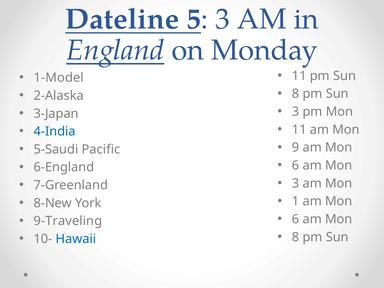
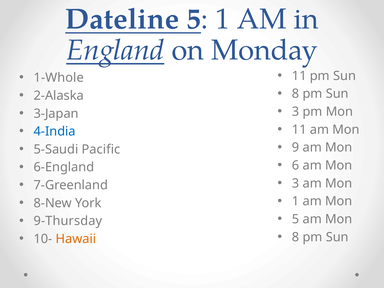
5 3: 3 -> 1 (223, 19)
1-Model: 1-Model -> 1-Whole (59, 78)
6: 6 -> 5 (296, 219)
9-Traveling: 9-Traveling -> 9-Thursday (68, 221)
Hawaii colour: blue -> orange (76, 239)
